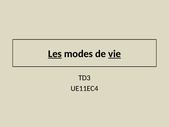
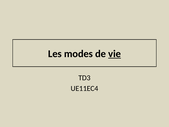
Les underline: present -> none (55, 54)
